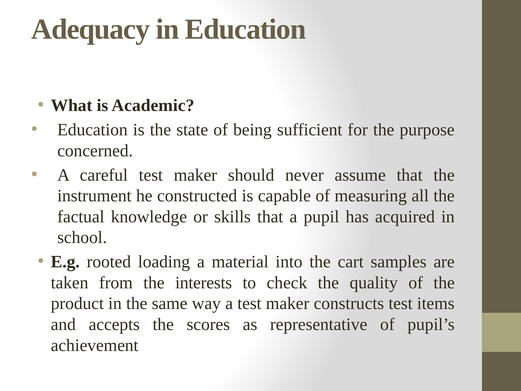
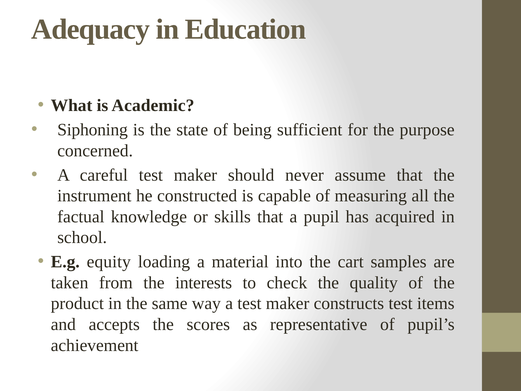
Education: Education -> Siphoning (93, 130)
rooted: rooted -> equity (109, 262)
